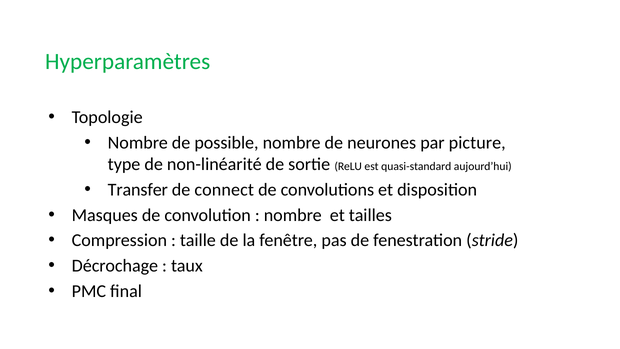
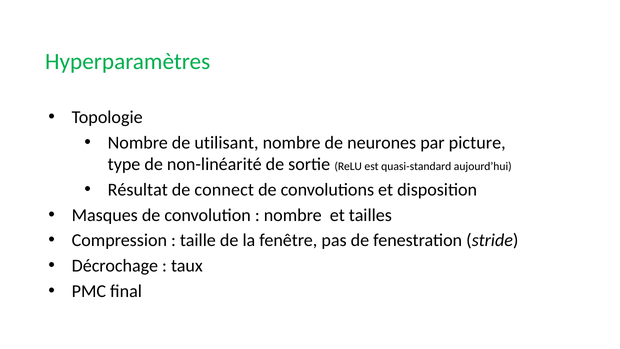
possible: possible -> utilisant (226, 143)
Transfer: Transfer -> Résultat (138, 190)
